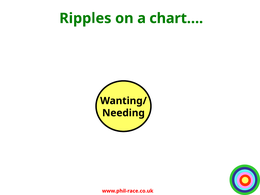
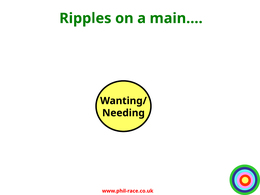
chart…: chart… -> main… (176, 18)
